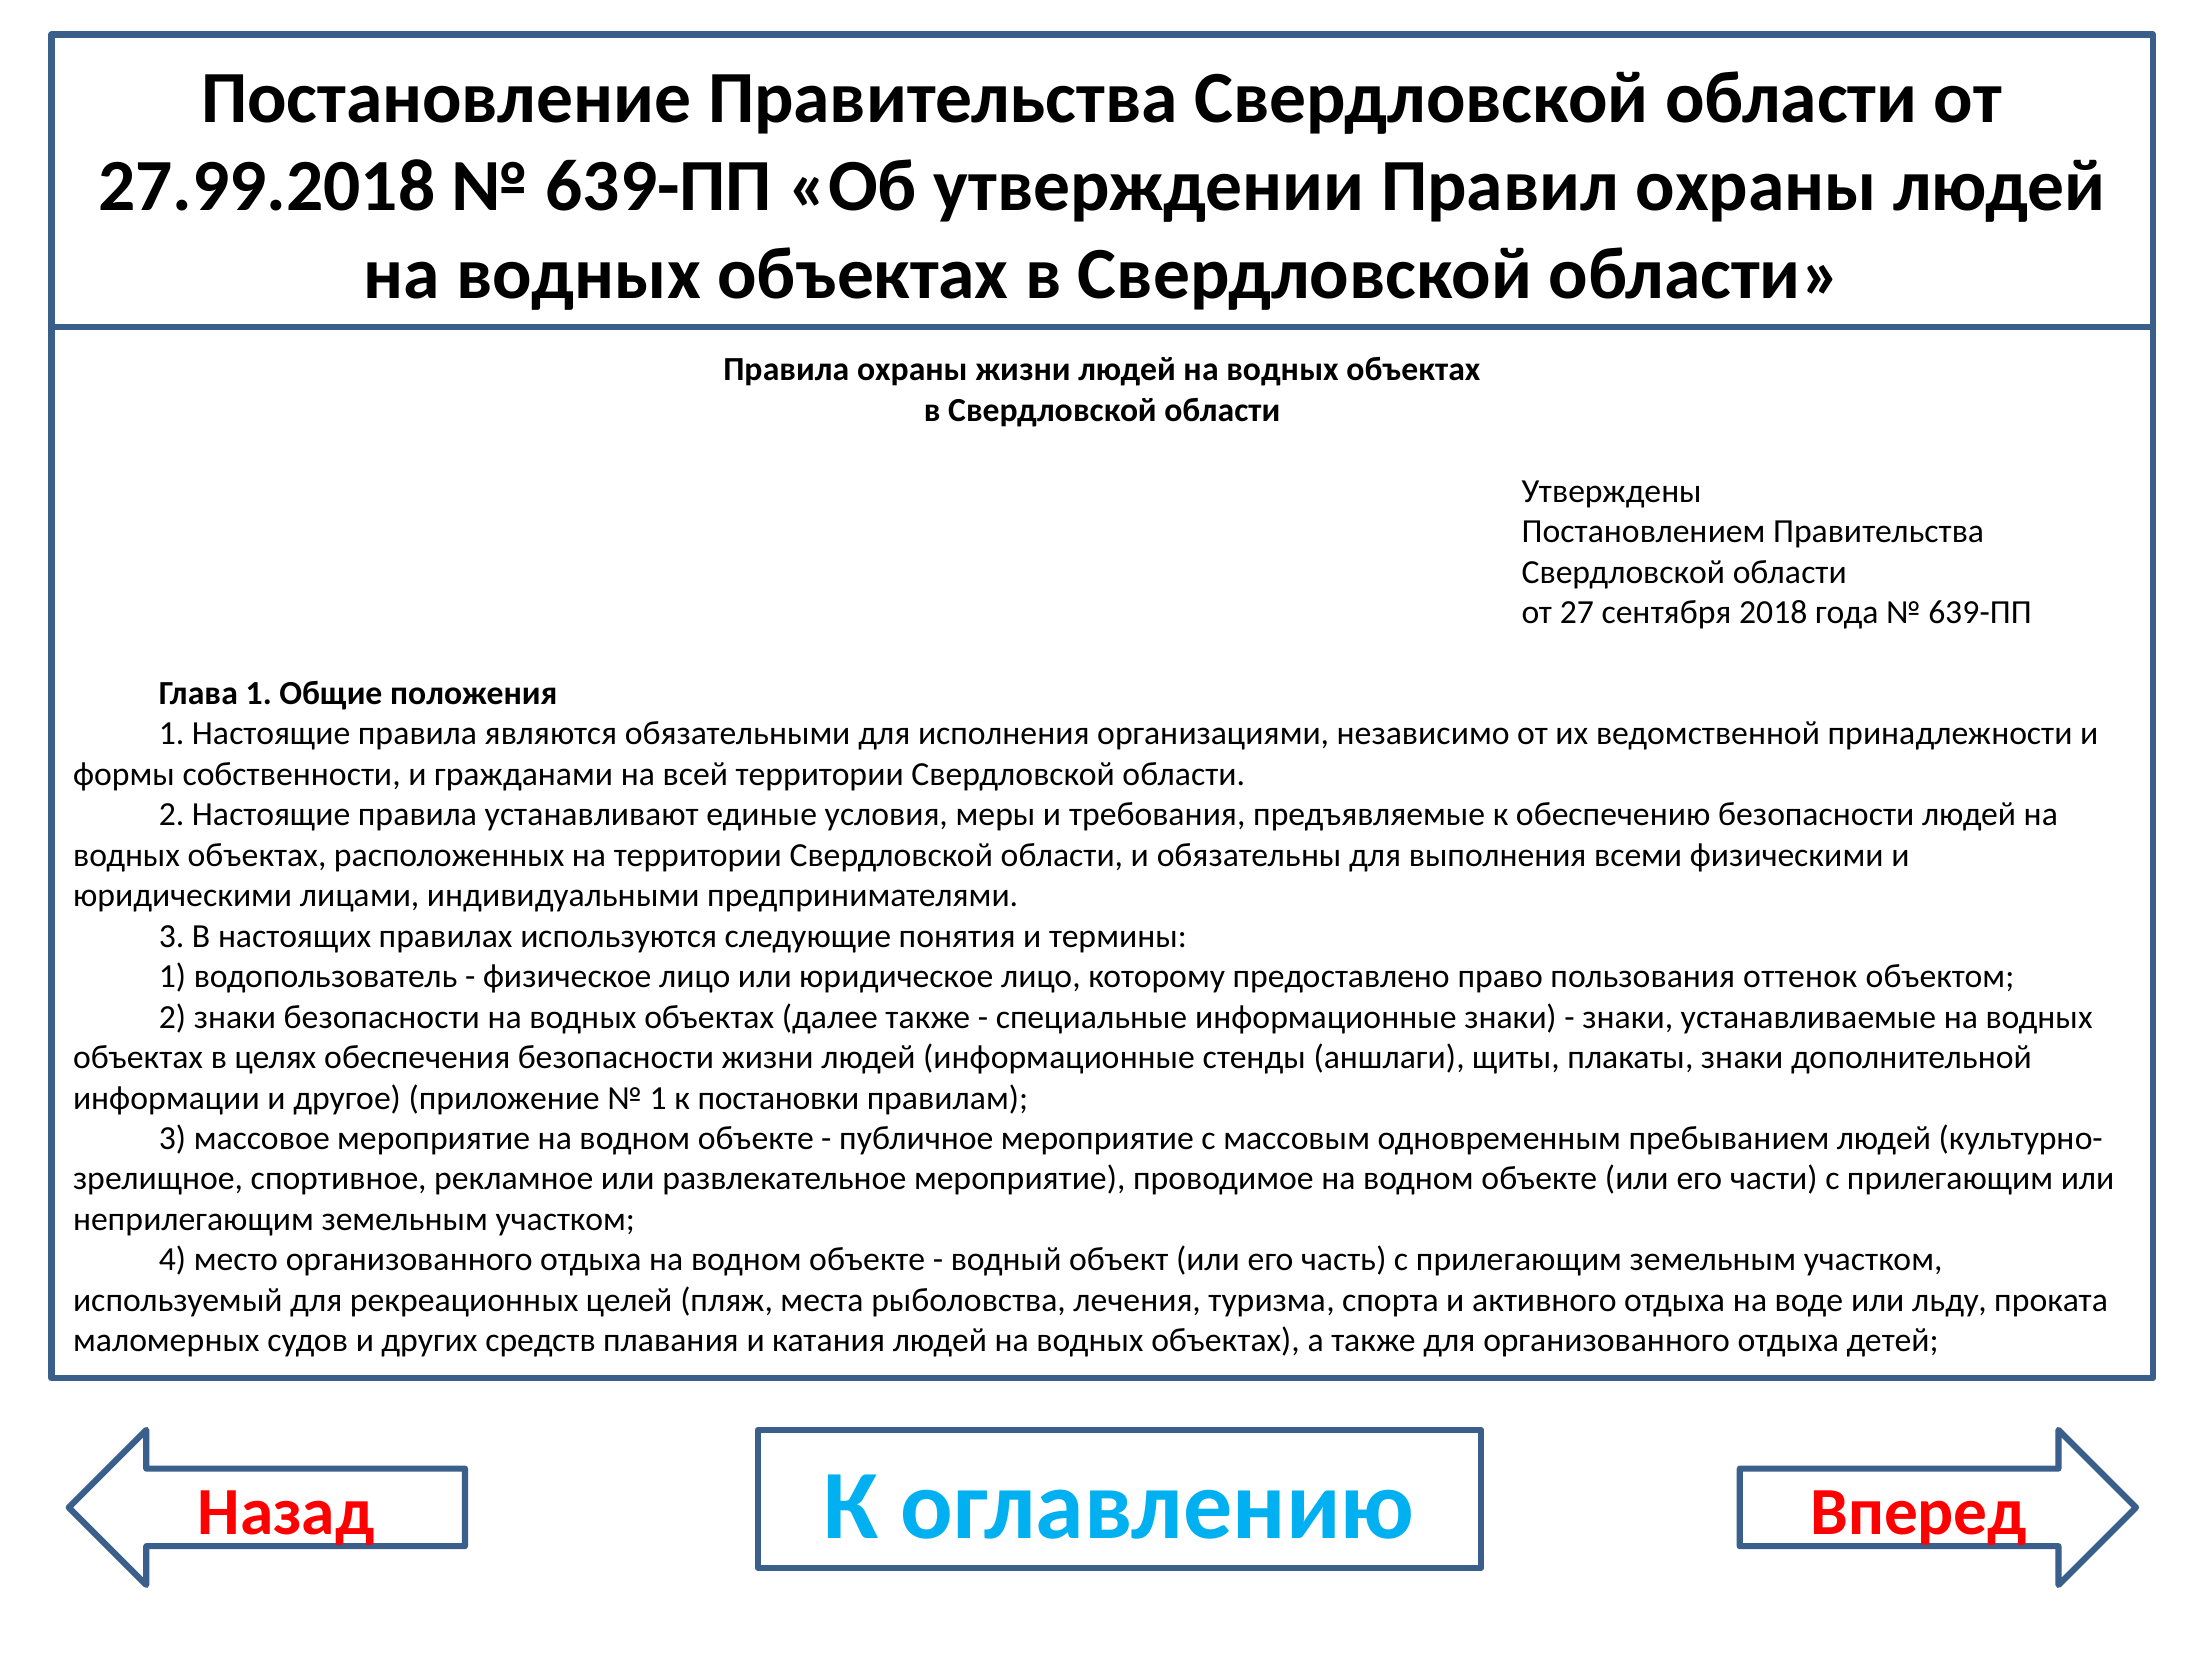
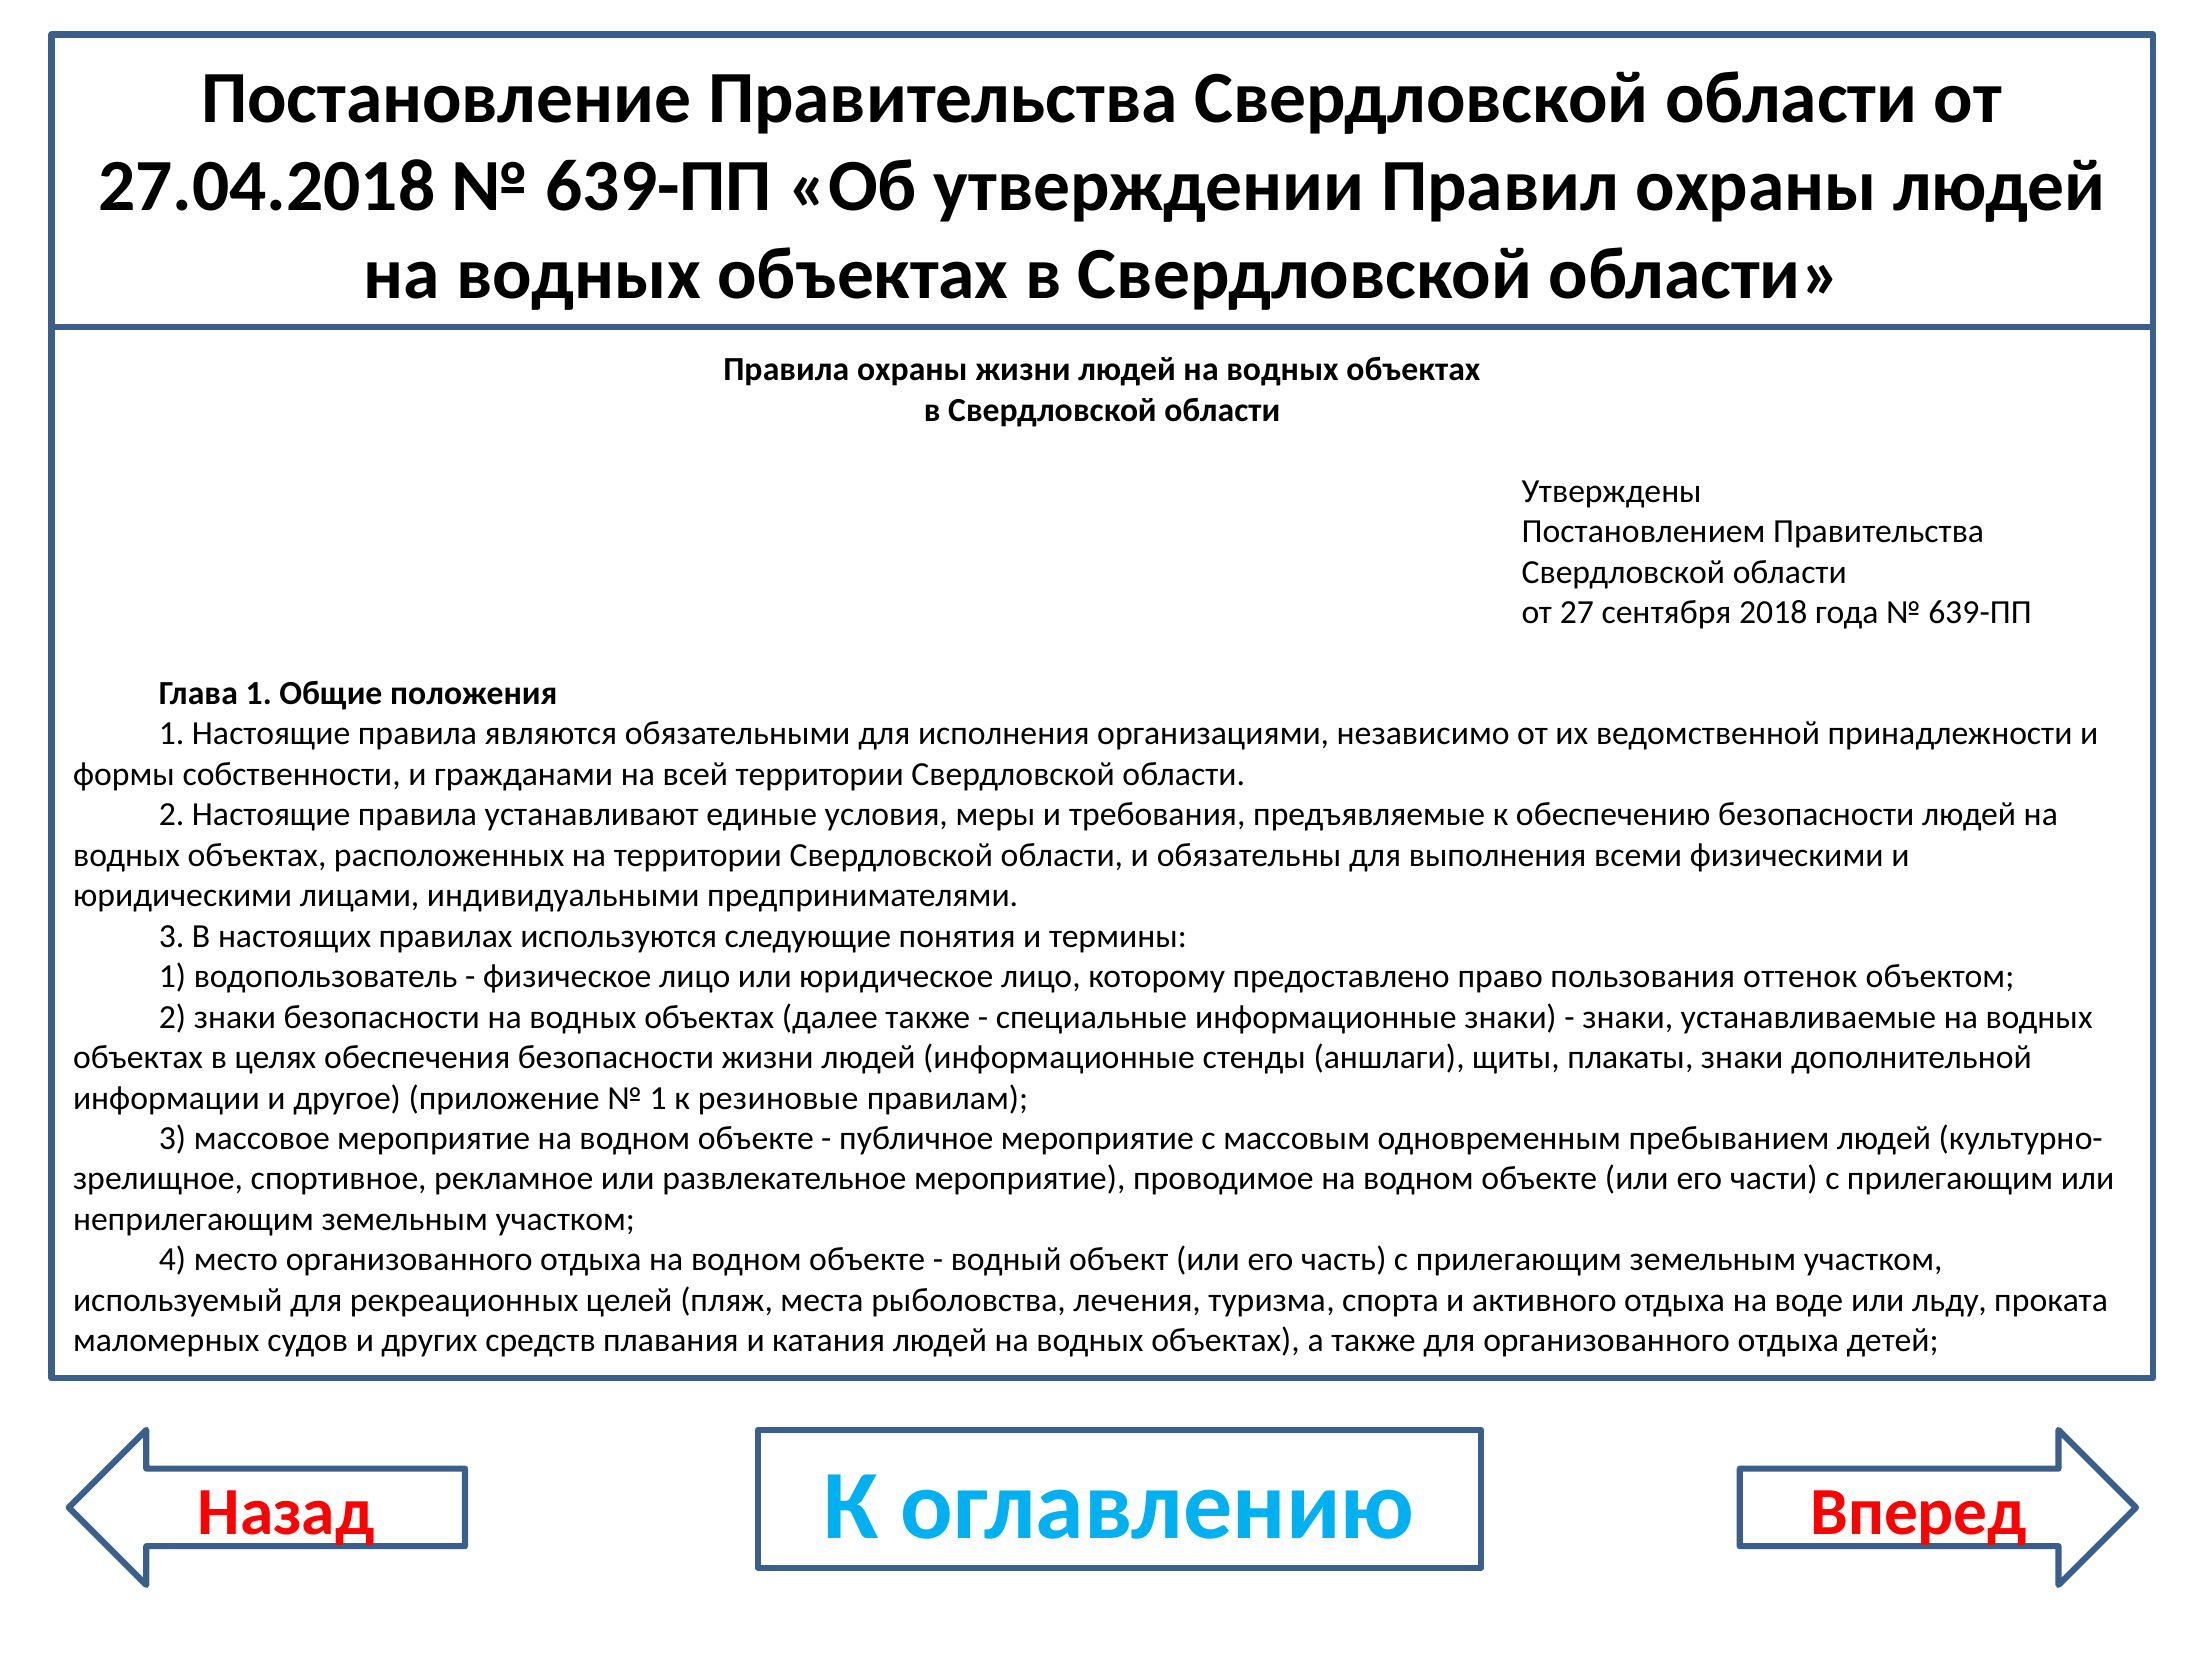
27.99.2018: 27.99.2018 -> 27.04.2018 (267, 186)
постановки: постановки -> резиновые (778, 1098)
